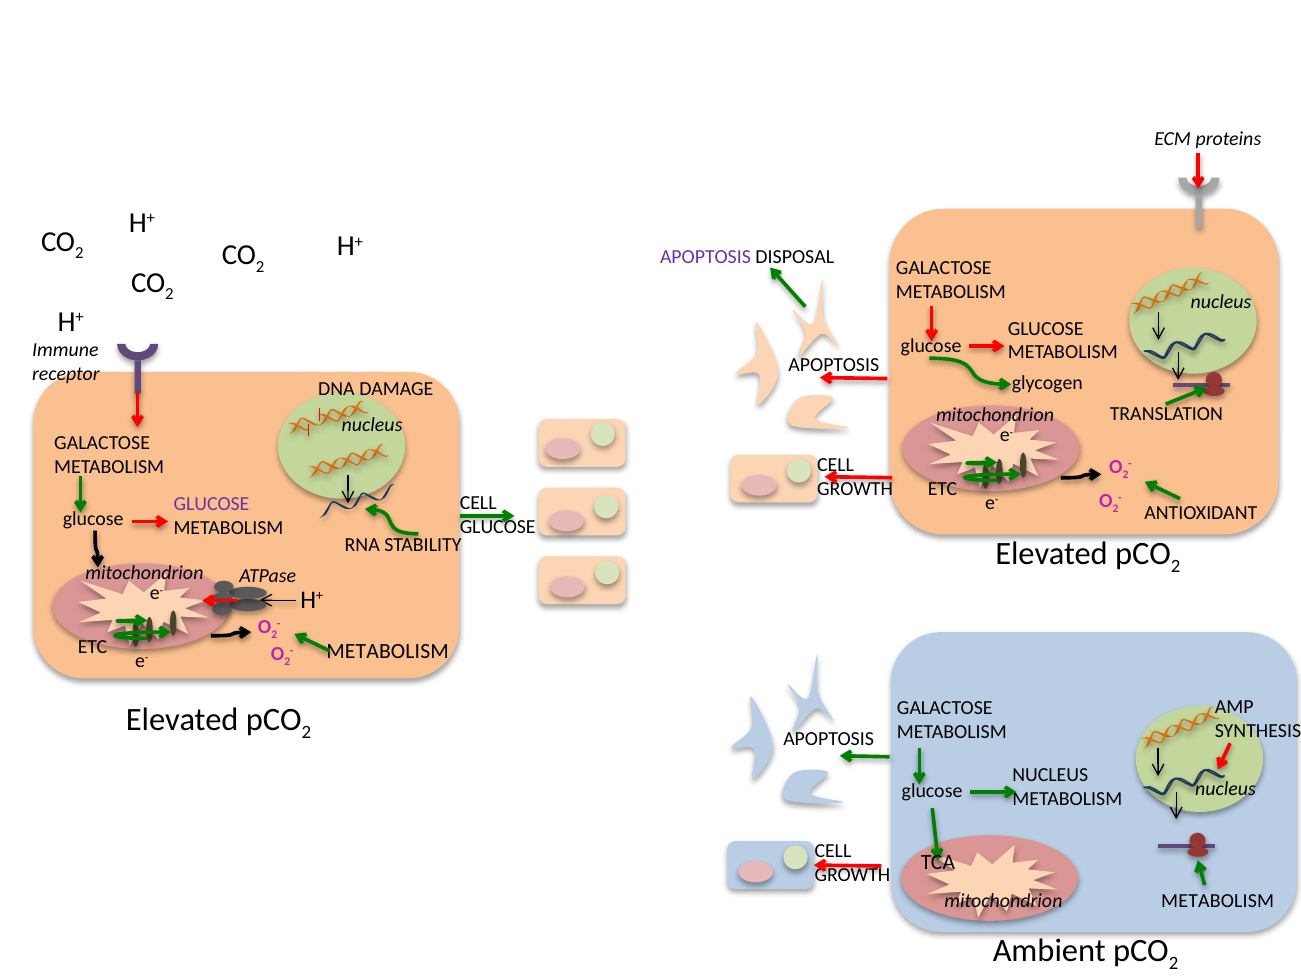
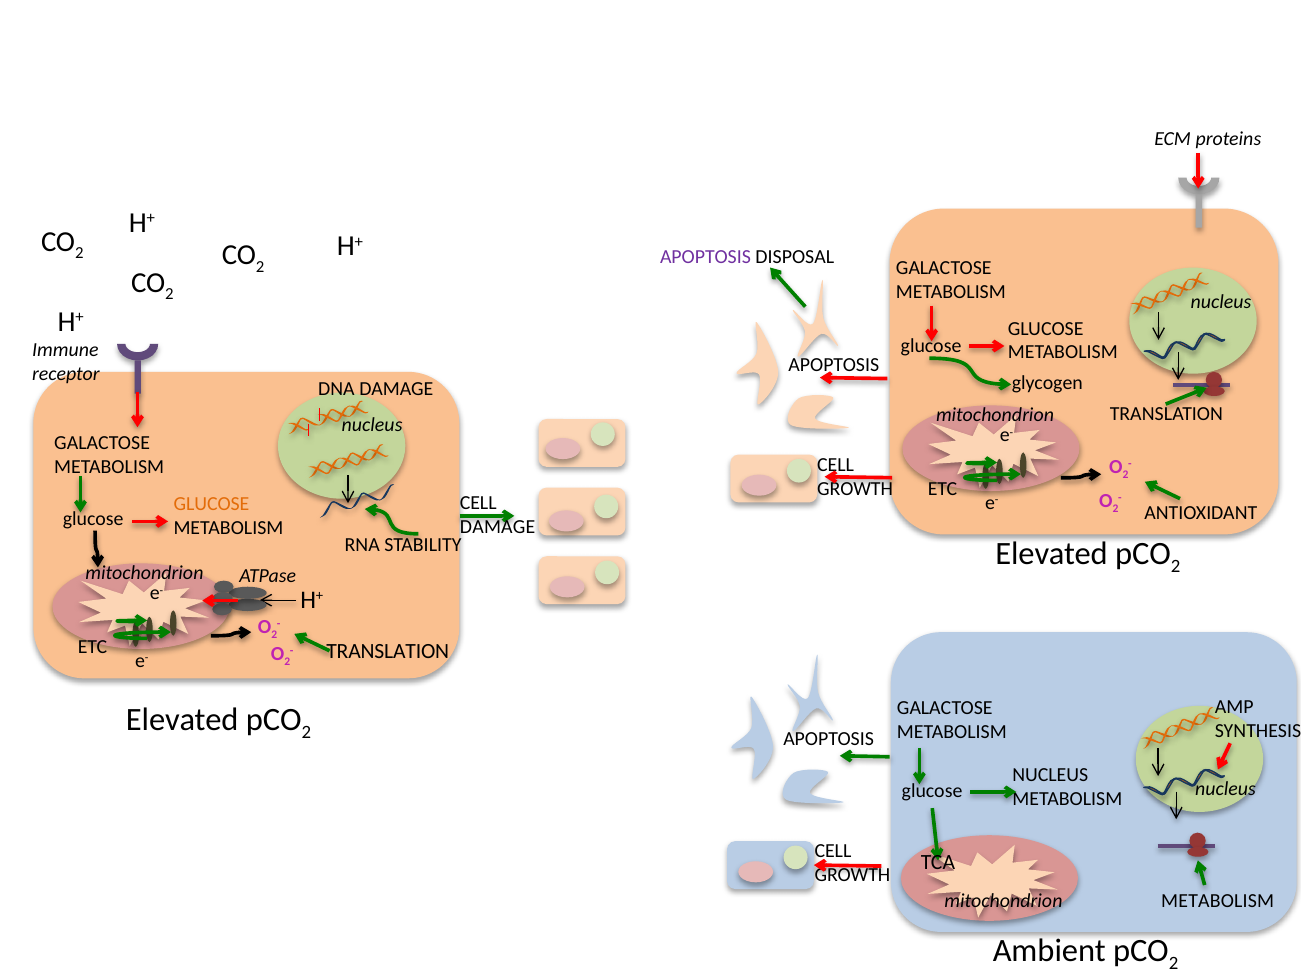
GLUCOSE colour: purple -> orange (211, 503)
GLUCOSE: GLUCOSE -> DAMAGE (498, 526)
ETC METABOLISM: METABOLISM -> TRANSLATION (388, 651)
